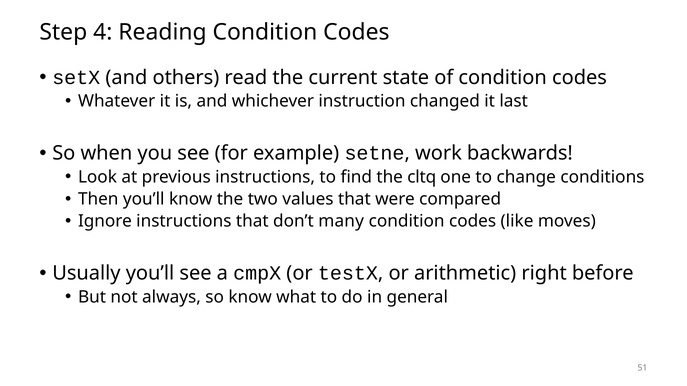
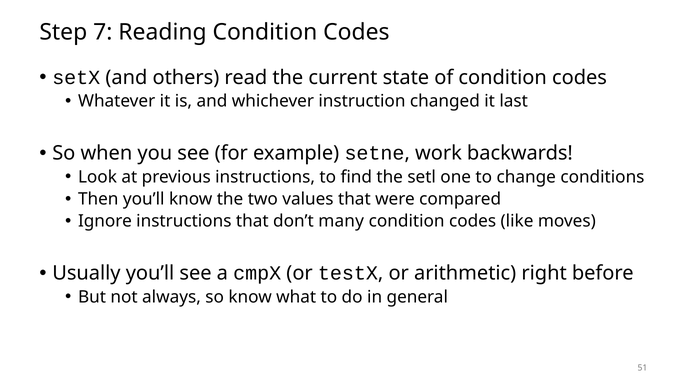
4: 4 -> 7 (103, 32)
cltq: cltq -> setl (422, 177)
